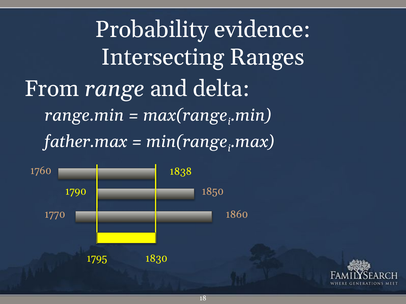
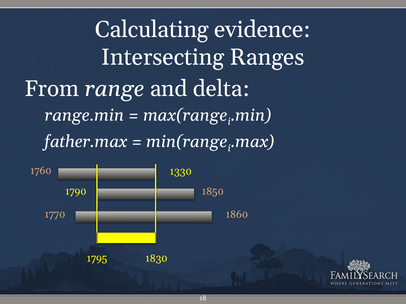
Probability: Probability -> Calculating (152, 30)
1838: 1838 -> 1330 (181, 172)
